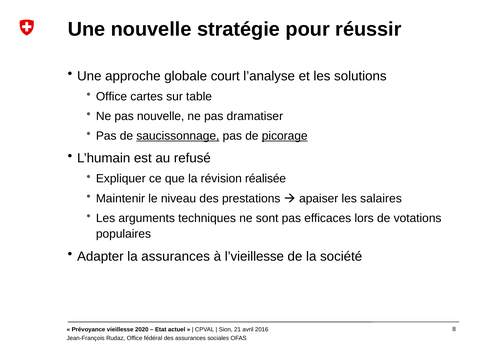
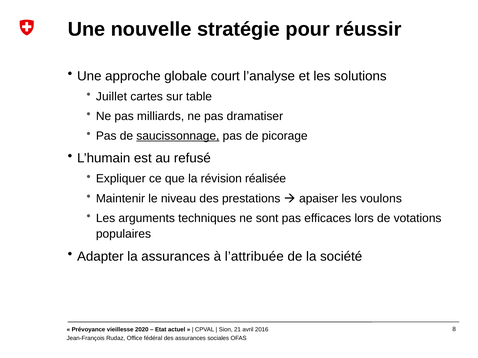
Office: Office -> Juillet (111, 97)
pas nouvelle: nouvelle -> milliards (161, 116)
picorage underline: present -> none (285, 136)
salaires: salaires -> voulons (381, 199)
l’vieillesse: l’vieillesse -> l’attribuée (254, 257)
